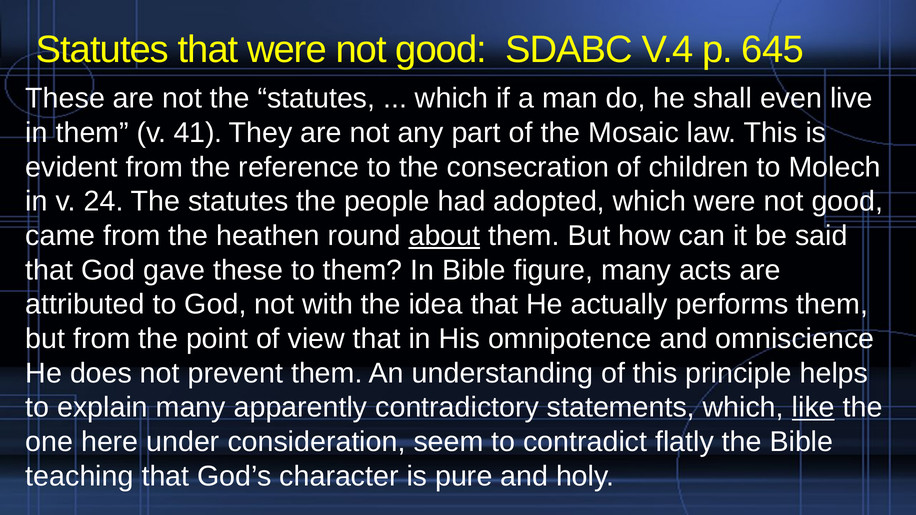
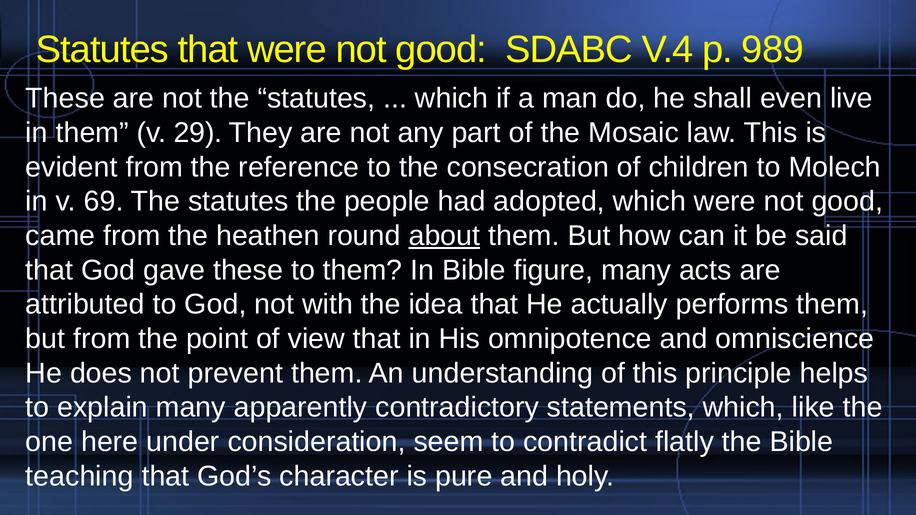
645: 645 -> 989 (773, 50)
41: 41 -> 29 (198, 133)
24: 24 -> 69 (104, 202)
like underline: present -> none (813, 408)
